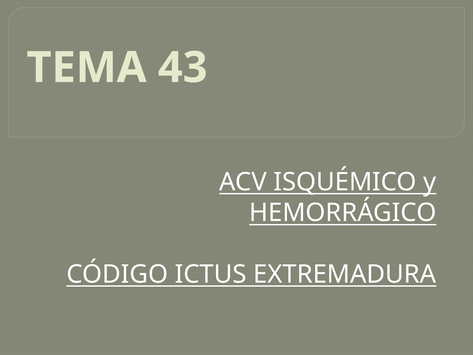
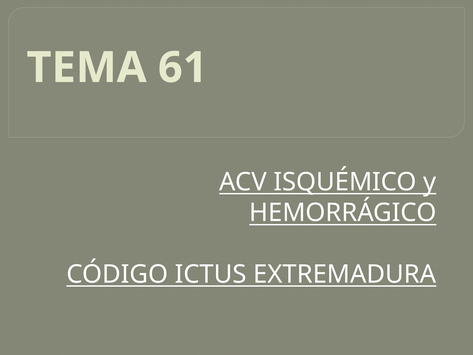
43: 43 -> 61 (183, 68)
